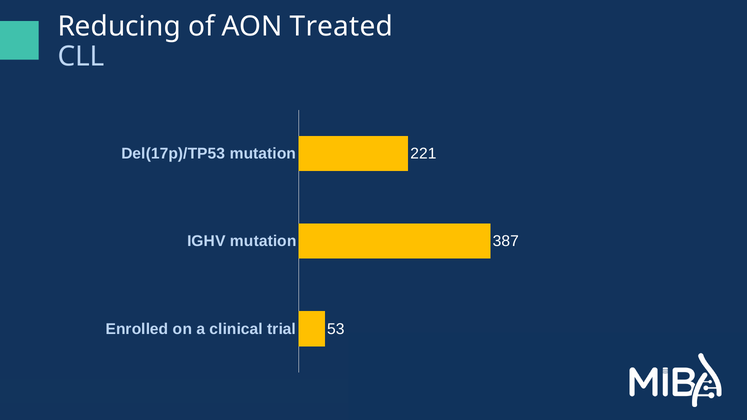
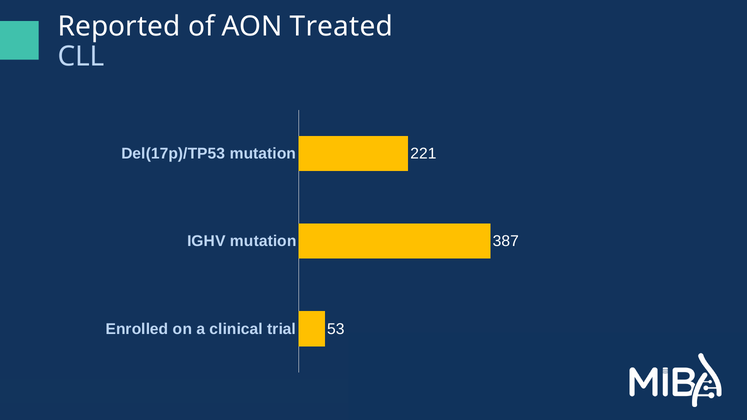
Reducing: Reducing -> Reported (119, 26)
